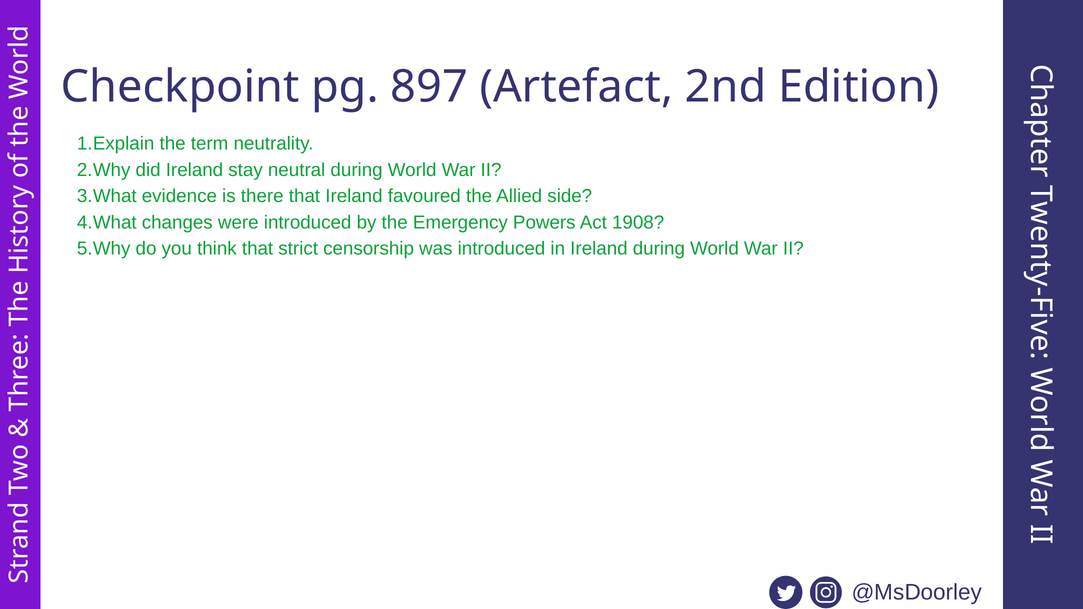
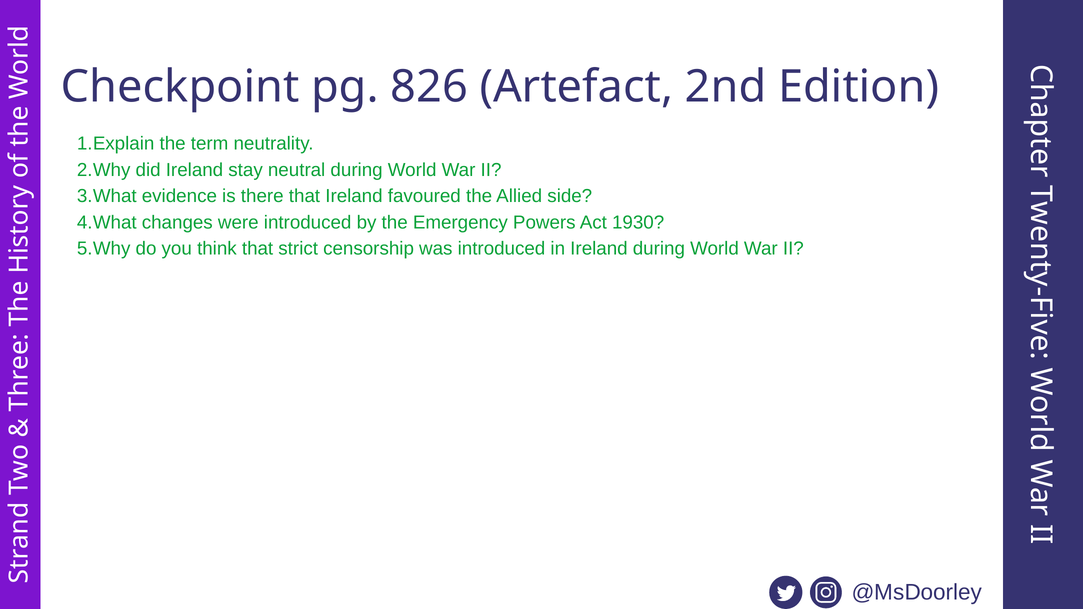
897: 897 -> 826 (429, 87)
1908: 1908 -> 1930 (638, 223)
